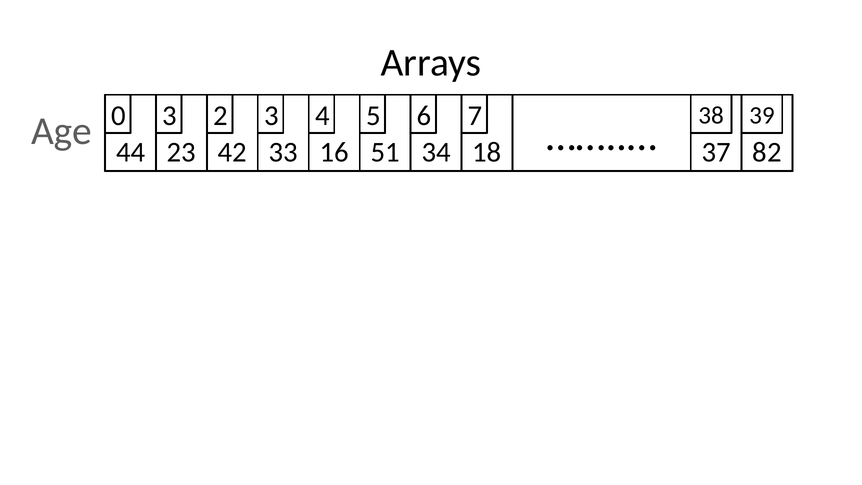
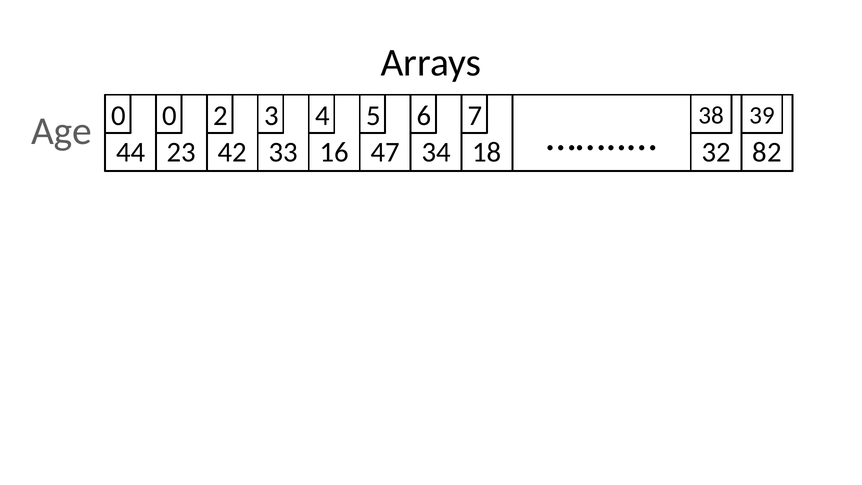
0 3: 3 -> 0 (170, 116)
51: 51 -> 47 (385, 152)
37: 37 -> 32 (716, 152)
